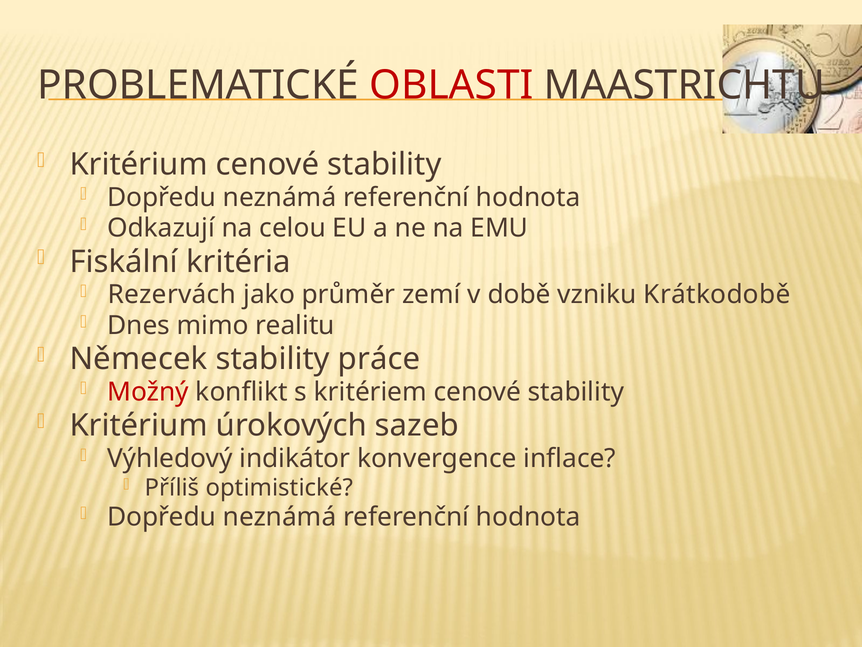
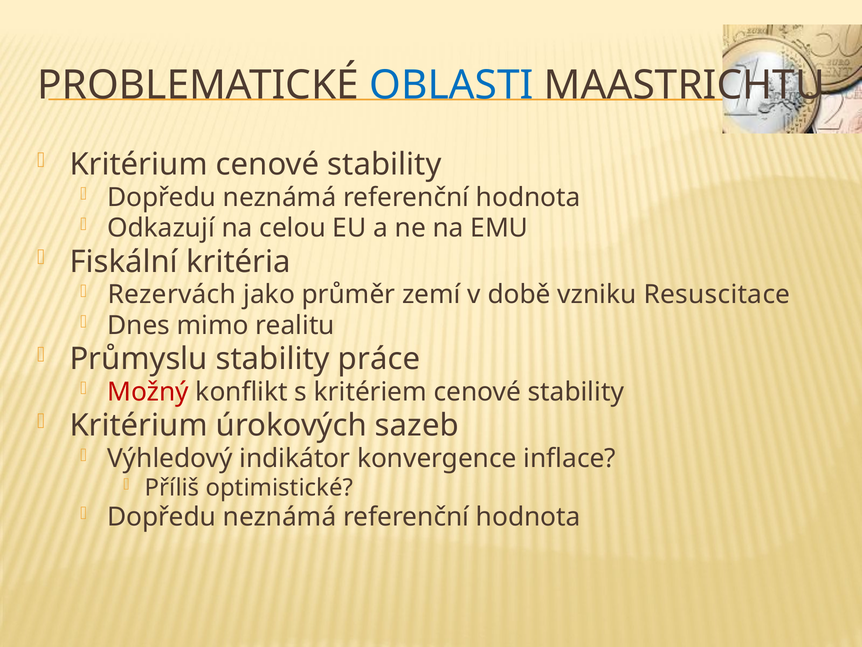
OBLASTI colour: red -> blue (451, 85)
Krátkodobě: Krátkodobě -> Resuscitace (717, 295)
Němecek: Němecek -> Průmyslu (139, 359)
